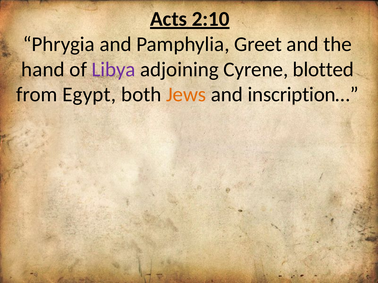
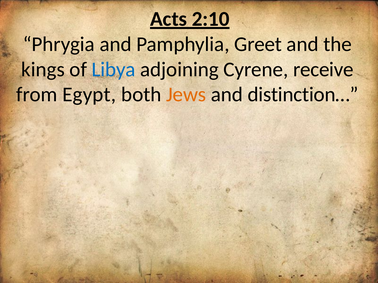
hand: hand -> kings (43, 69)
Libya colour: purple -> blue (114, 69)
blotted: blotted -> receive (323, 69)
inscription…: inscription… -> distinction… (303, 95)
